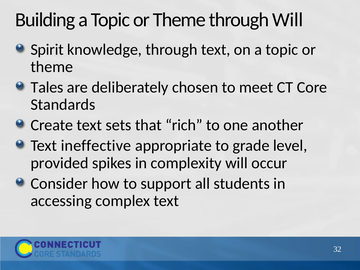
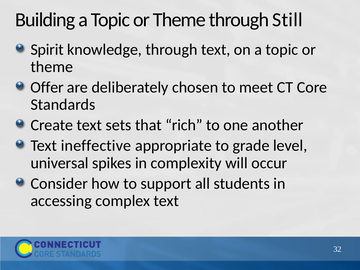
through Will: Will -> Still (287, 20)
Tales: Tales -> Offer (47, 87)
provided: provided -> universal (60, 163)
